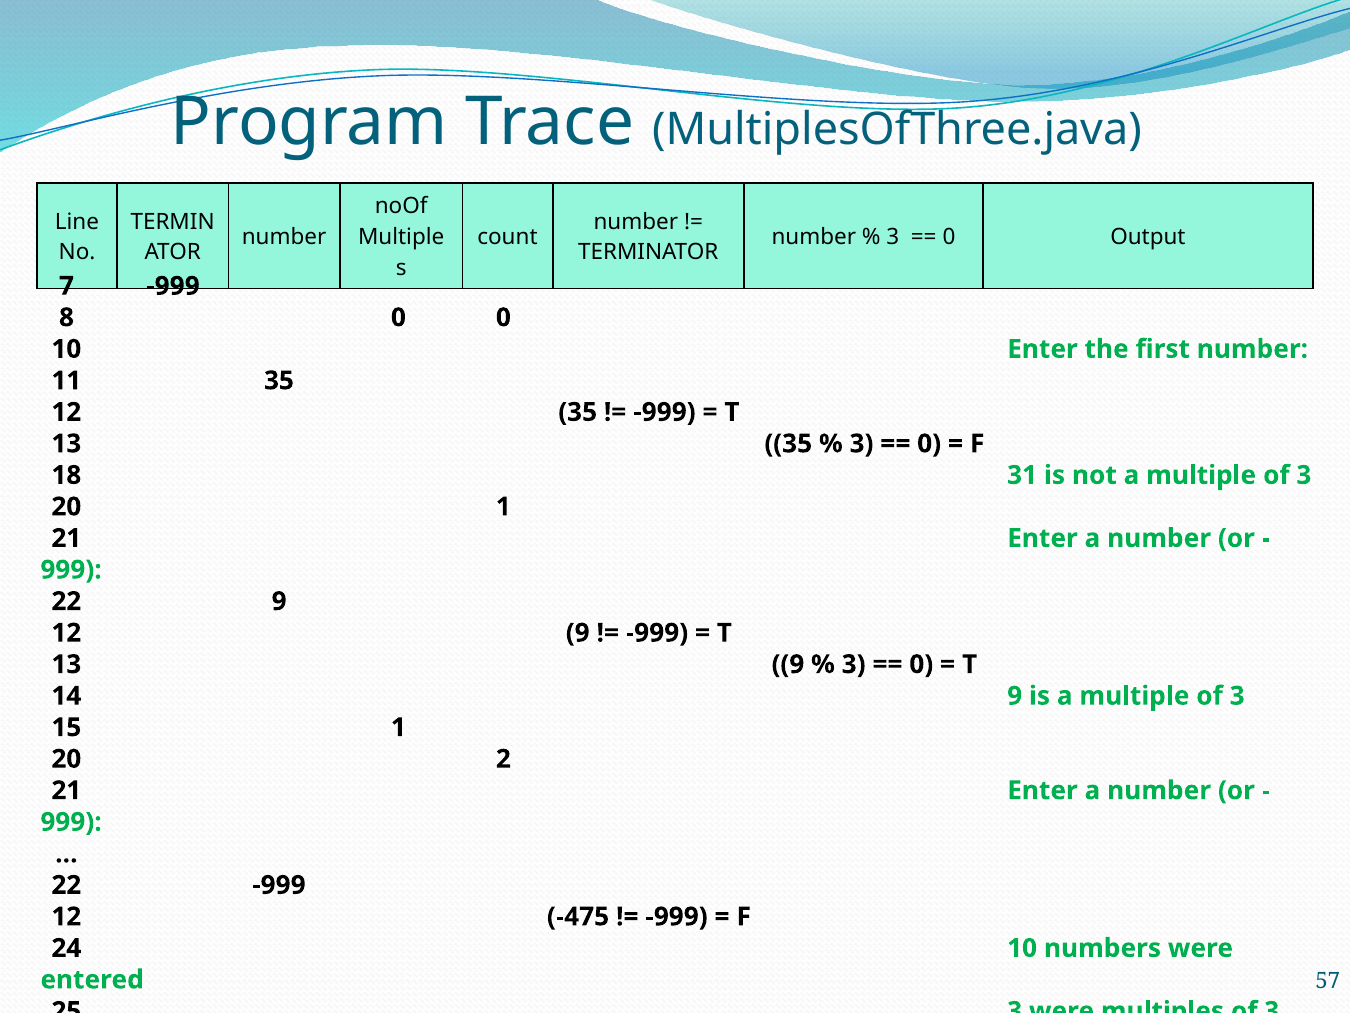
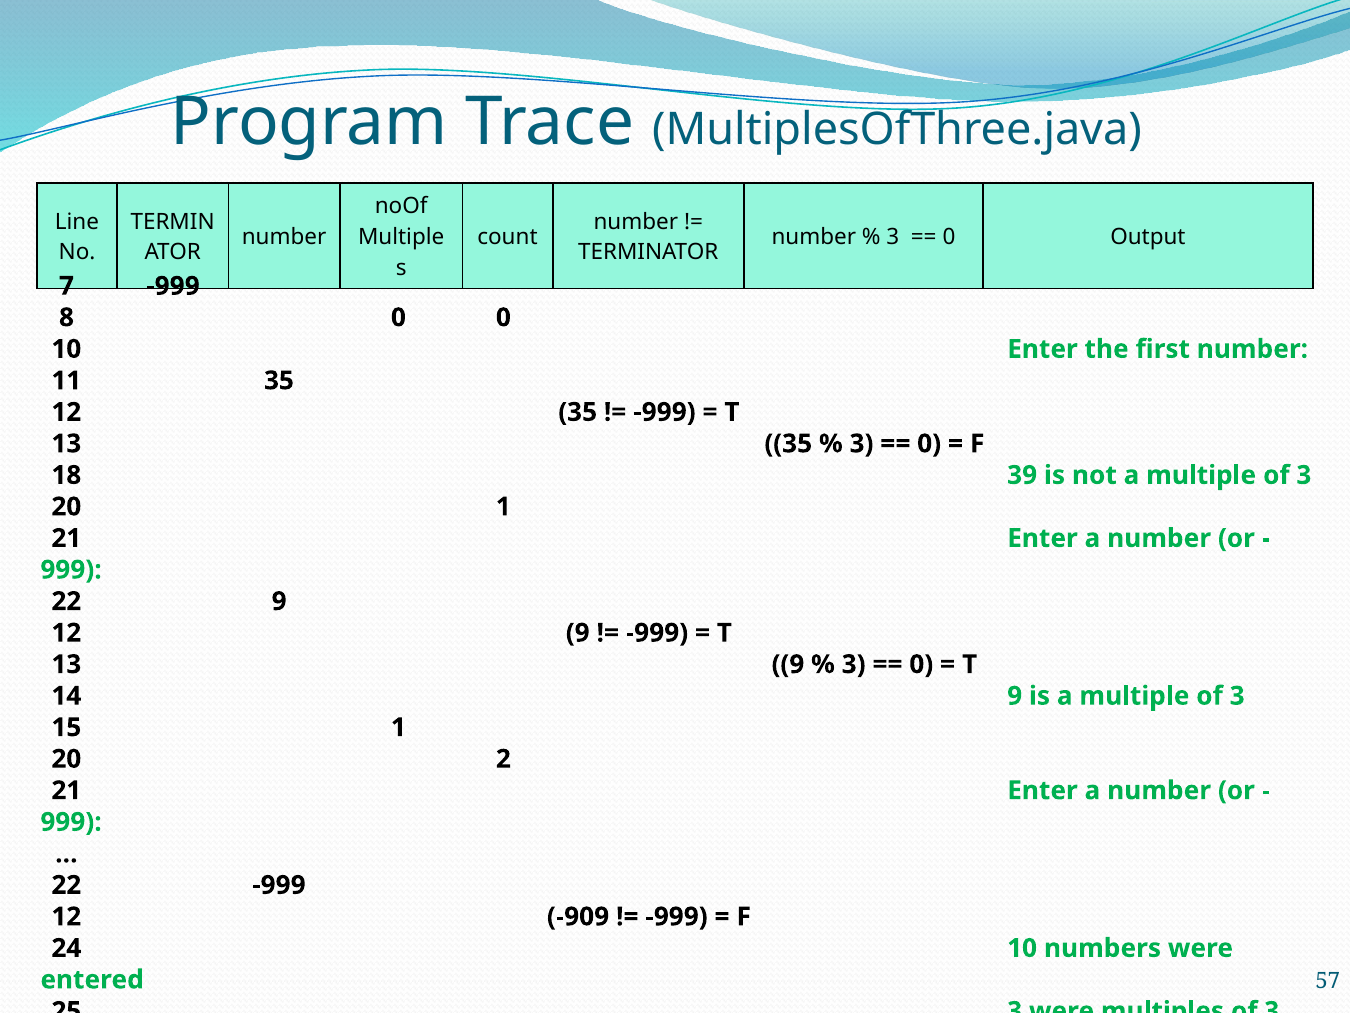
31: 31 -> 39 (1022, 475)
-475: -475 -> -909 (578, 916)
